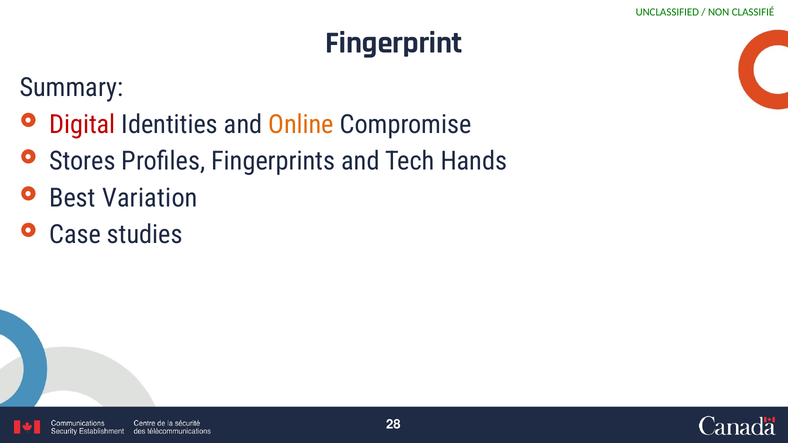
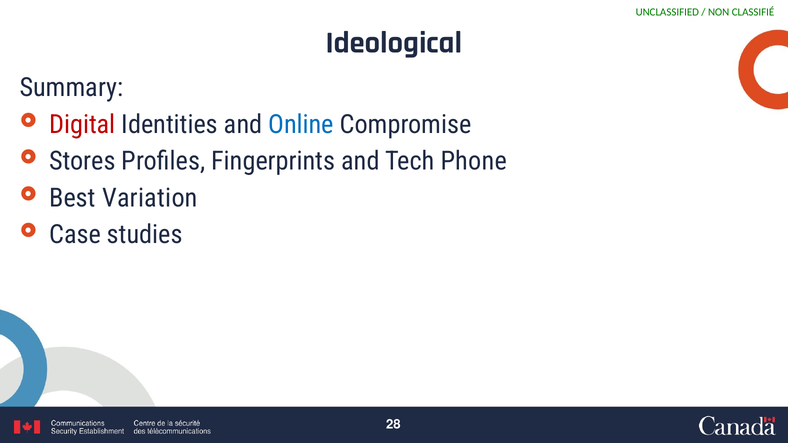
Fingerprint: Fingerprint -> Ideological (394, 43)
Online colour: orange -> blue (301, 125)
Hands: Hands -> Phone (474, 161)
